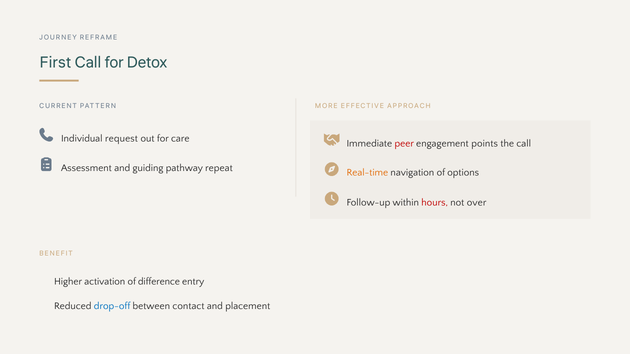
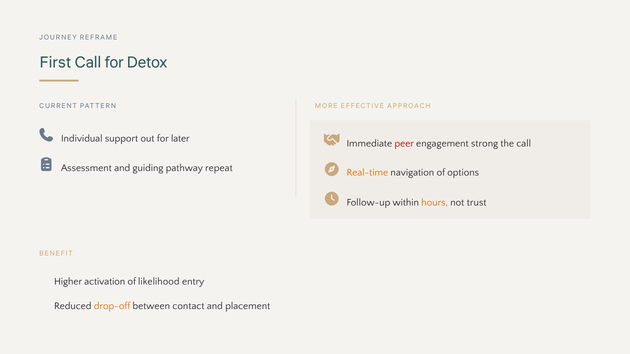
request: request -> support (122, 138)
care: care -> later (180, 138)
points: points -> strong (485, 143)
hours colour: red -> orange (435, 202)
over: over -> trust (477, 202)
difference: difference -> likelihood (159, 282)
drop-off colour: blue -> orange (112, 306)
